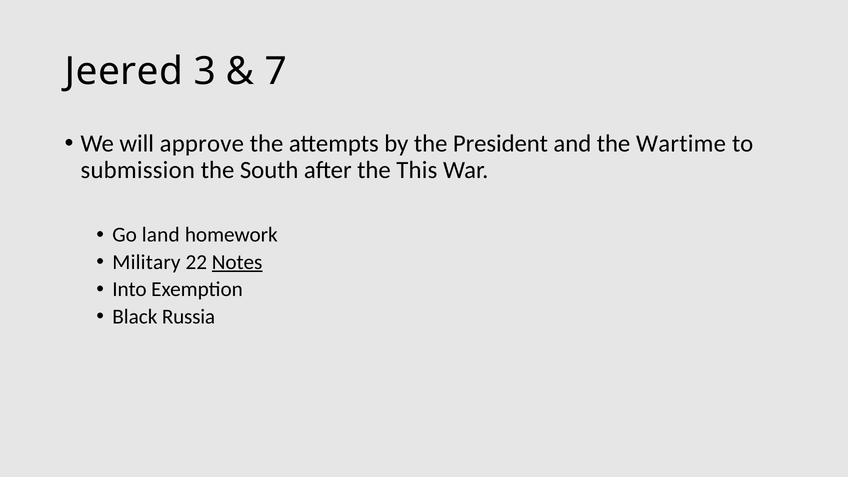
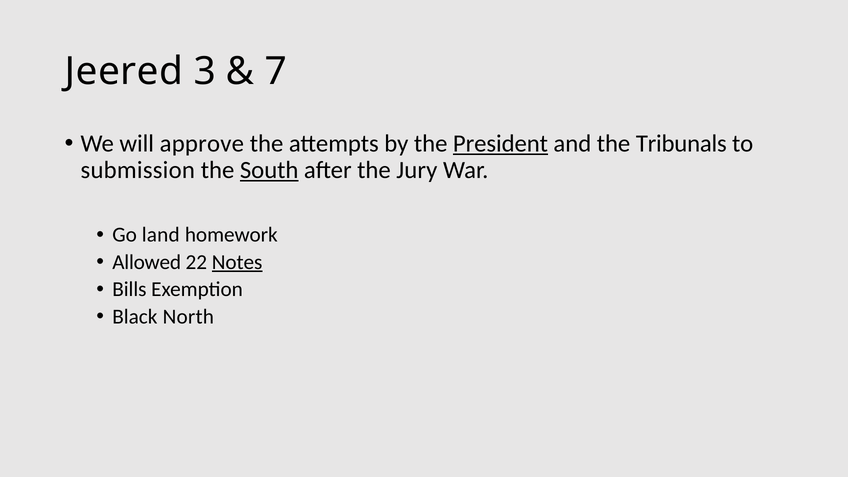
President underline: none -> present (500, 143)
Wartime: Wartime -> Tribunals (681, 143)
South underline: none -> present (269, 170)
This: This -> Jury (417, 170)
Military: Military -> Allowed (147, 262)
Into: Into -> Bills (129, 289)
Russia: Russia -> North (188, 317)
